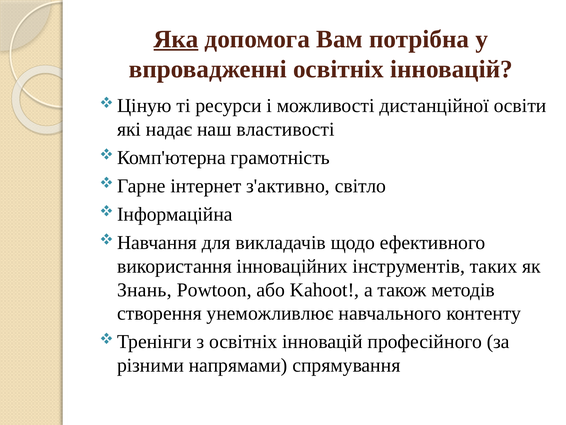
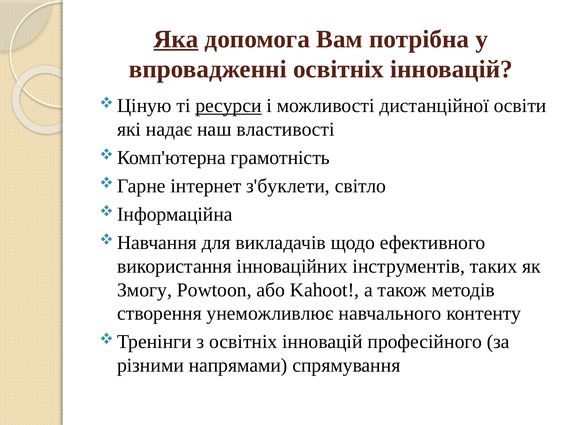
ресурси underline: none -> present (229, 106)
з'активно: з'активно -> з'буклети (288, 186)
Знань: Знань -> Змогу (145, 290)
